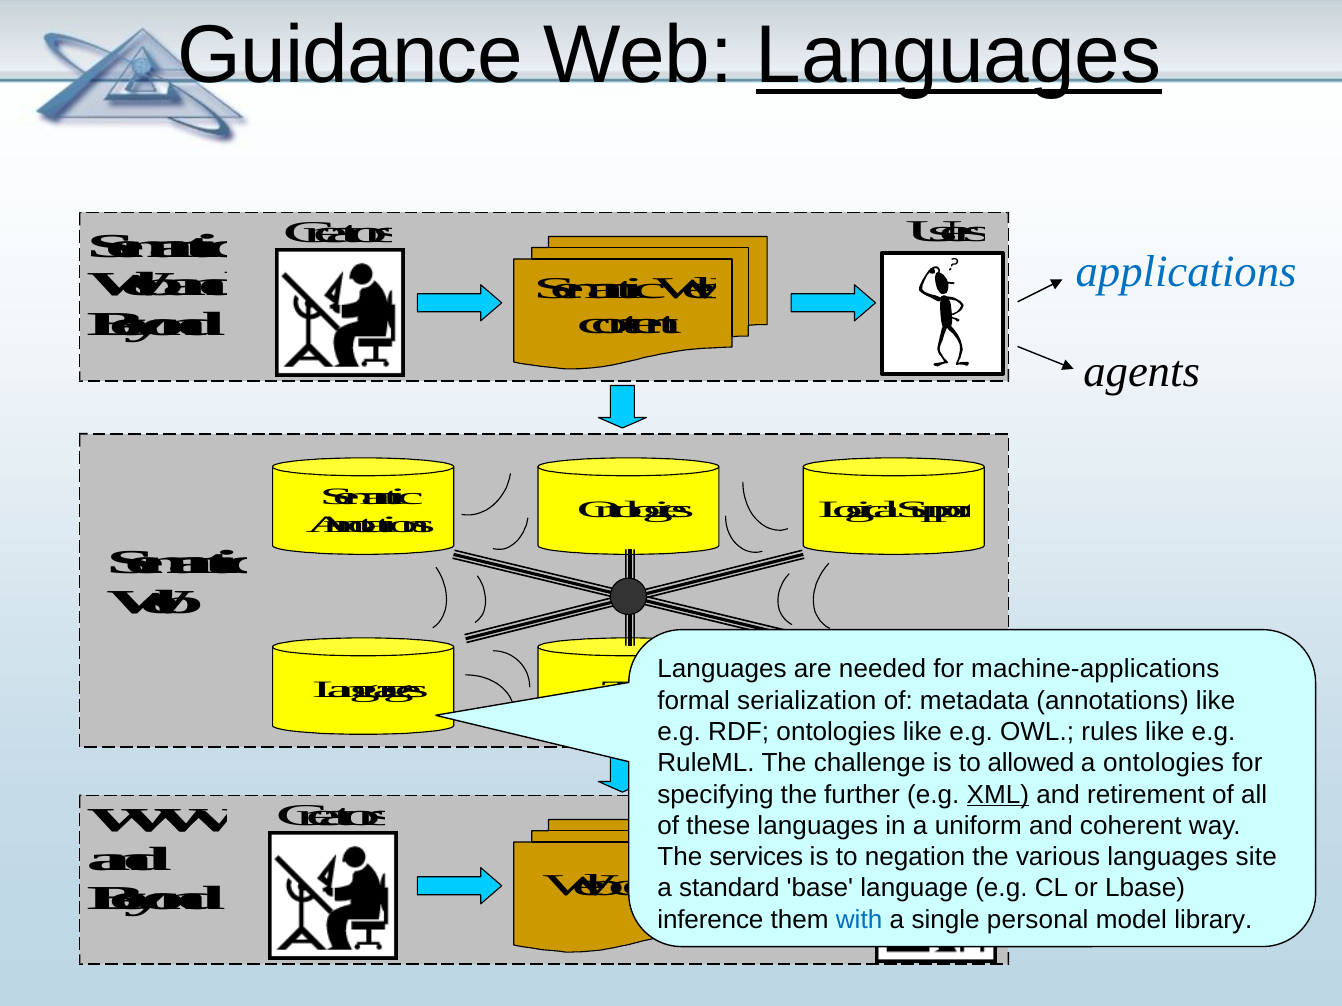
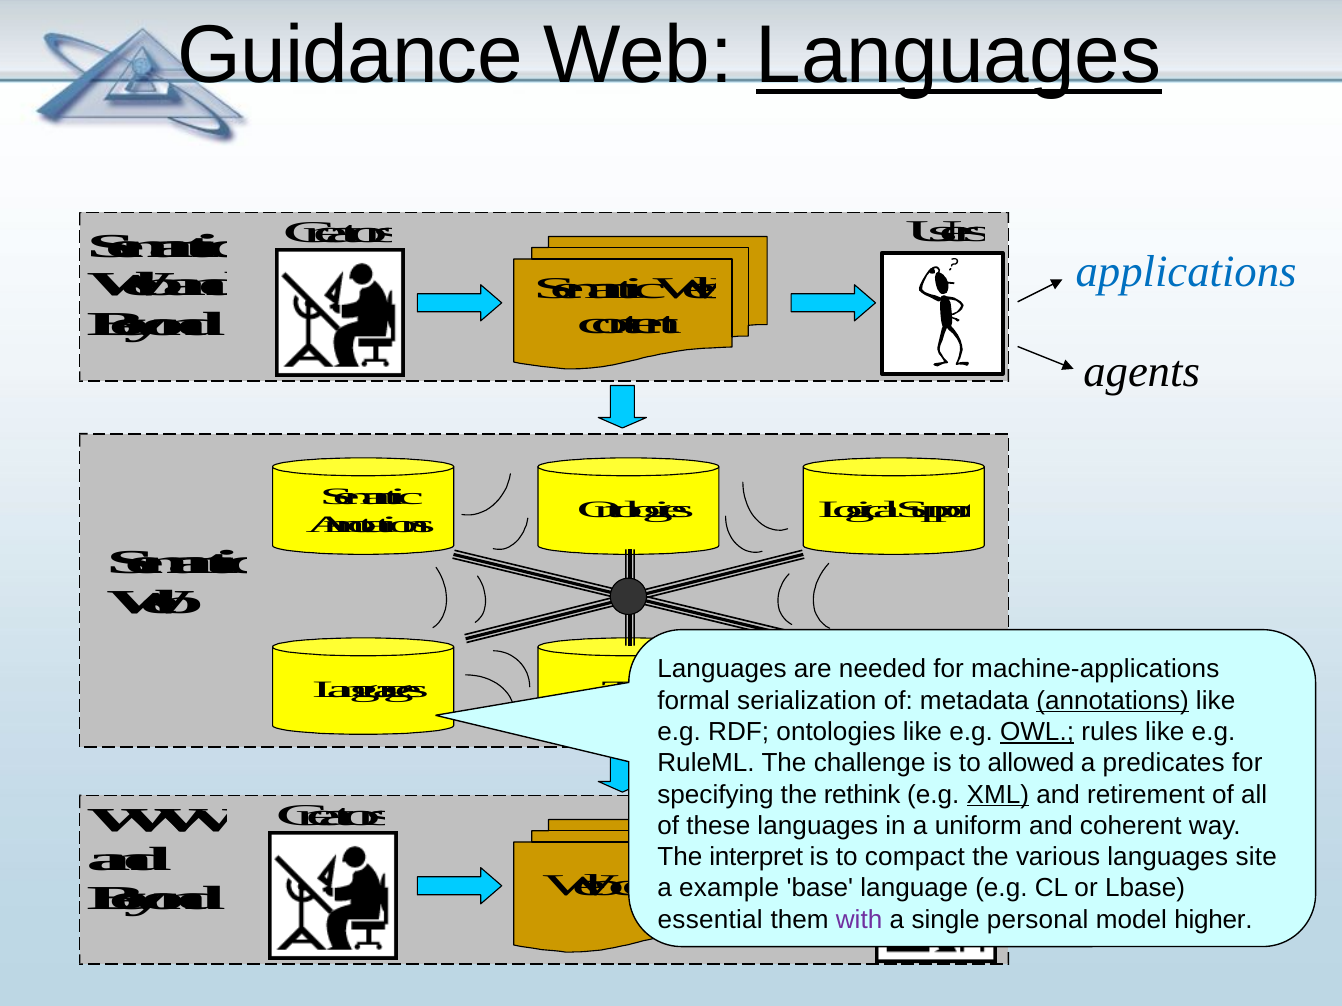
annotations underline: none -> present (1113, 701)
OWL underline: none -> present (1037, 732)
a ontologies: ontologies -> predicates (1164, 763)
further: further -> rethink (862, 795)
The services: services -> interpret (756, 857)
negation: negation -> compact (915, 857)
standard: standard -> example (729, 889)
inference: inference -> essential (710, 920)
with colour: blue -> purple (859, 920)
library: library -> higher (1213, 920)
